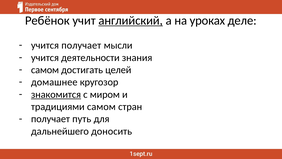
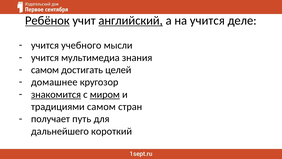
Ребёнок underline: none -> present (47, 20)
на уроках: уроках -> учится (207, 20)
учится получает: получает -> учебного (81, 45)
деятельности: деятельности -> мультимедиа (90, 58)
миром underline: none -> present (105, 94)
доносить: доносить -> короткий (112, 131)
